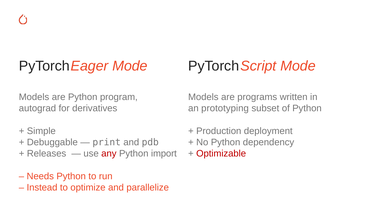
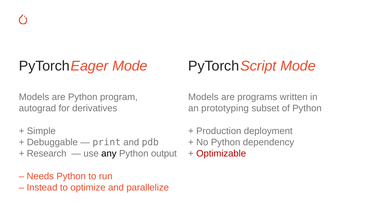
Releases: Releases -> Research (47, 154)
any colour: red -> black (109, 154)
import: import -> output (164, 154)
